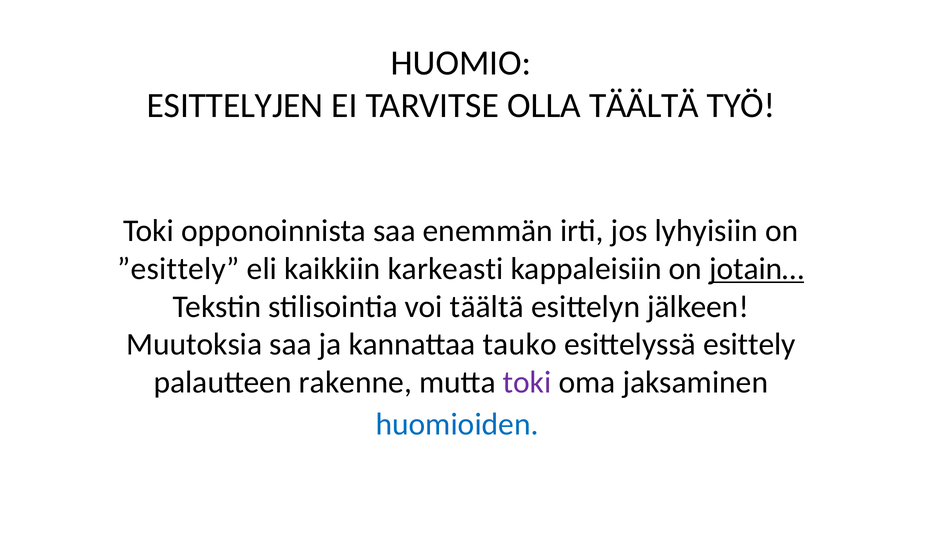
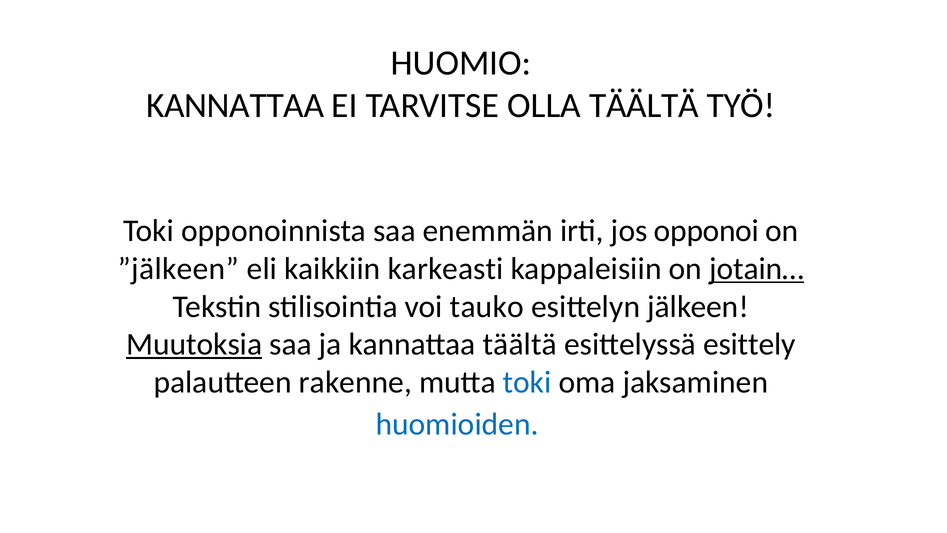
ESITTELYJEN: ESITTELYJEN -> KANNATTAA (235, 105)
lyhyisiin: lyhyisiin -> opponoi (706, 231)
”esittely: ”esittely -> ”jälkeen (178, 269)
voi täältä: täältä -> tauko (487, 306)
Muutoksia underline: none -> present (194, 344)
kannattaa tauko: tauko -> täältä (520, 344)
toki colour: purple -> blue (527, 382)
